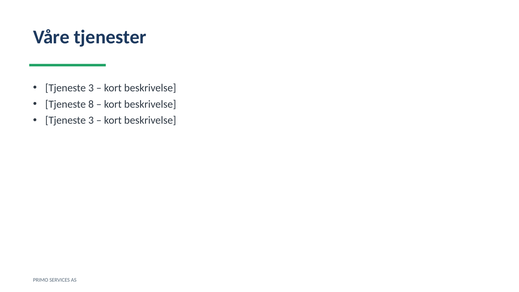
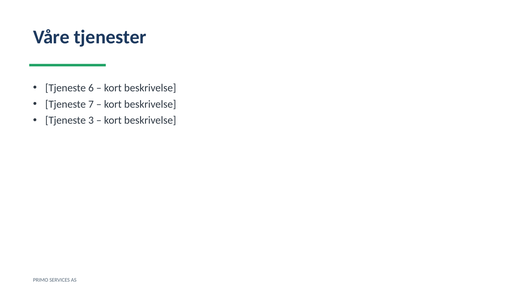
3: 3 -> 6 (91, 88)
8: 8 -> 7 (91, 104)
